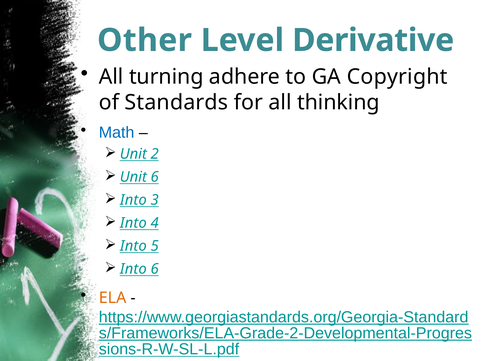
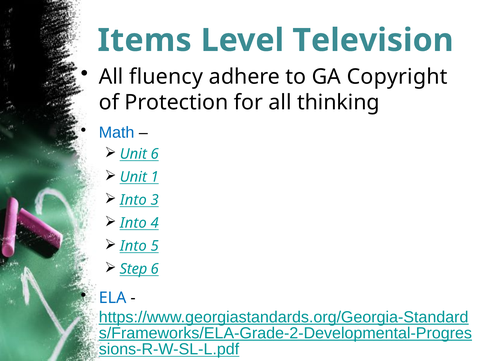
Other: Other -> Items (145, 40)
Derivative: Derivative -> Television (373, 40)
turning: turning -> fluency (166, 77)
Standards: Standards -> Protection (176, 103)
Unit 2: 2 -> 6 (155, 154)
Unit 6: 6 -> 1 (155, 177)
Into: Into -> Step (133, 269)
ELA colour: orange -> blue (113, 298)
